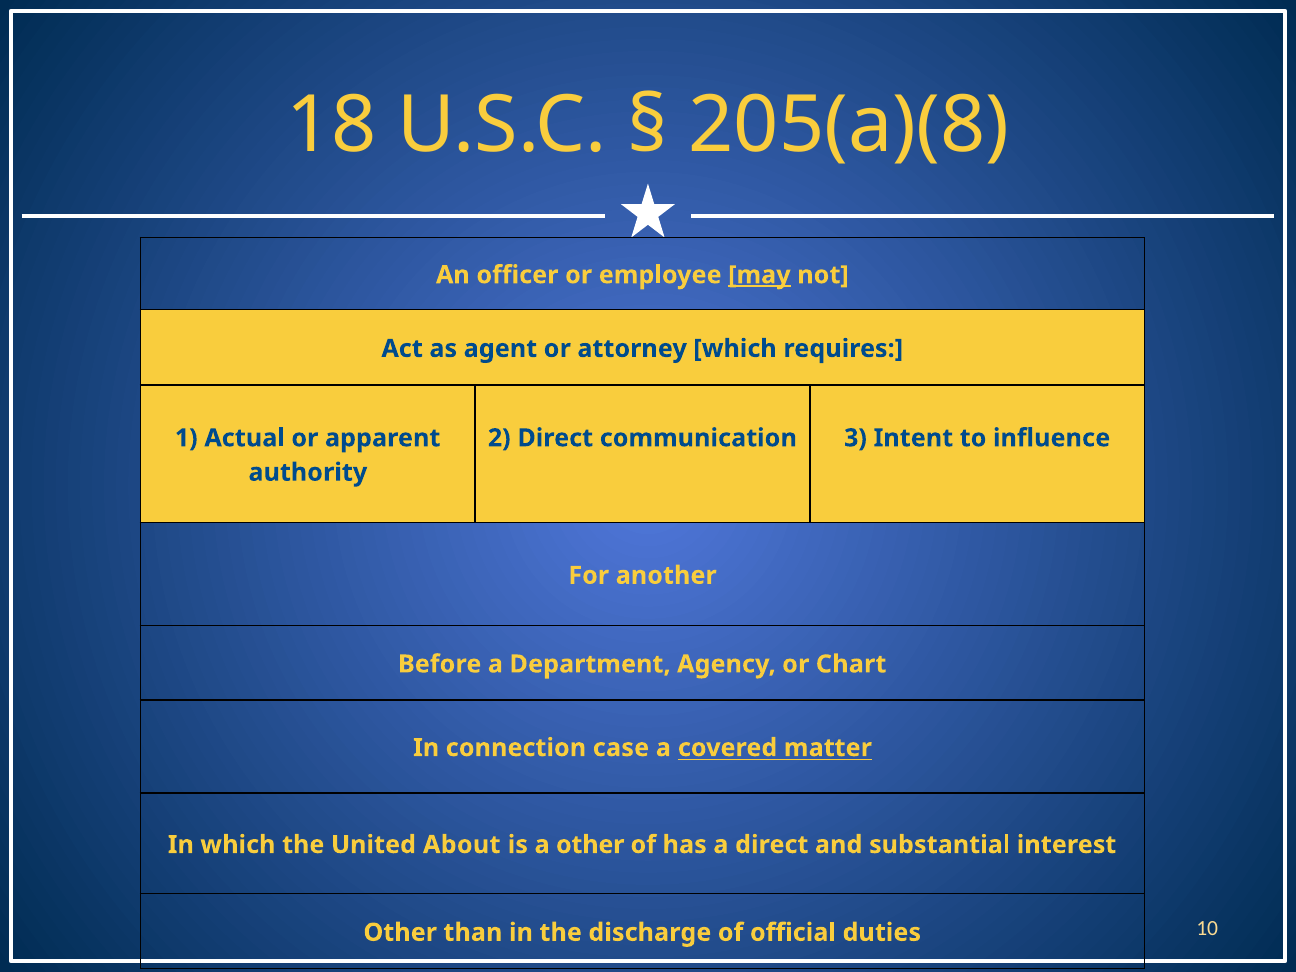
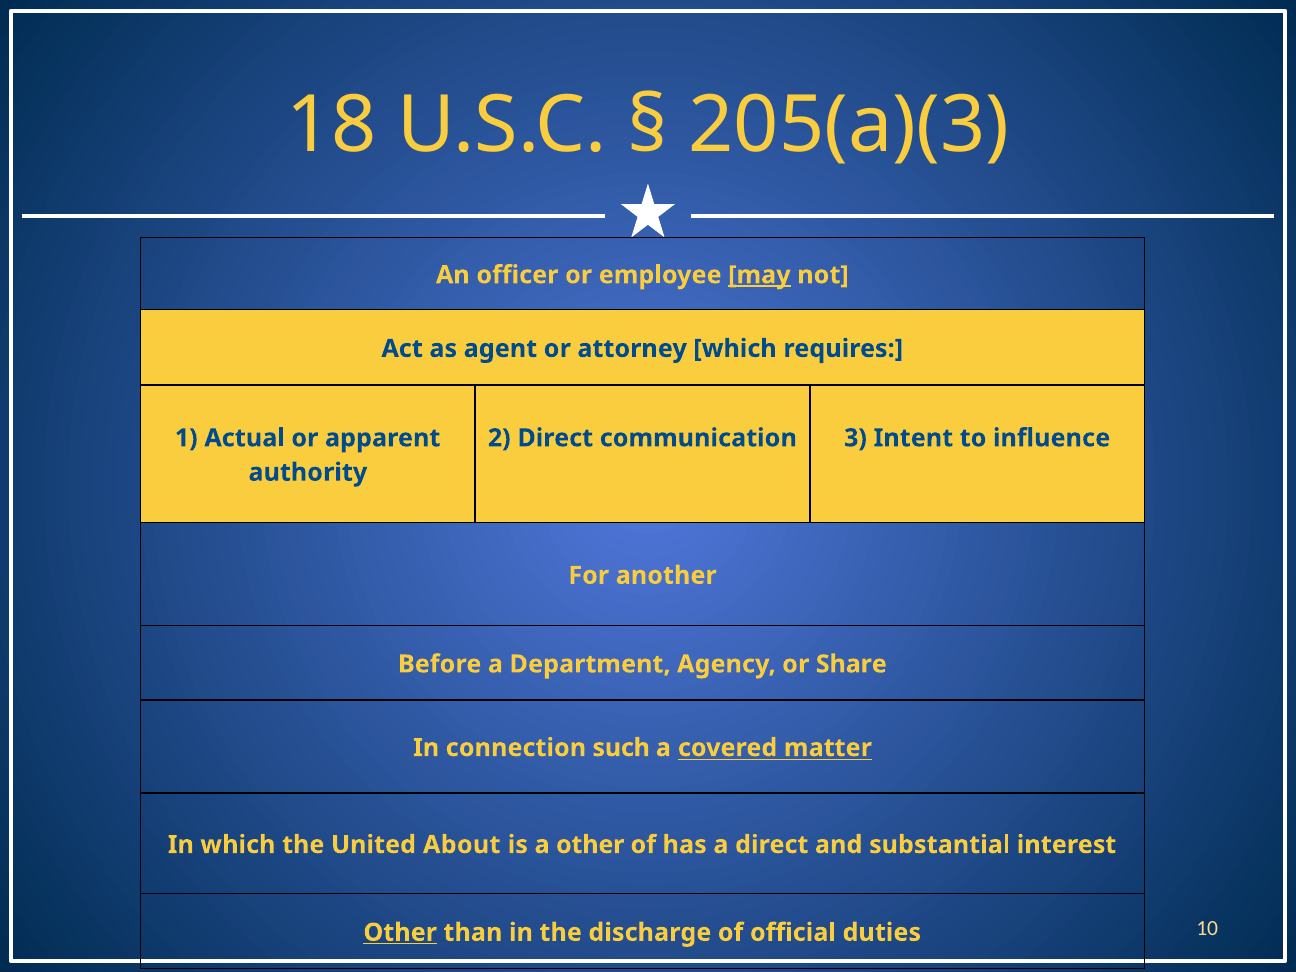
205(a)(8: 205(a)(8 -> 205(a)(3 (849, 125)
Chart: Chart -> Share (851, 664)
case: case -> such (621, 748)
Other underline: none -> present (400, 933)
